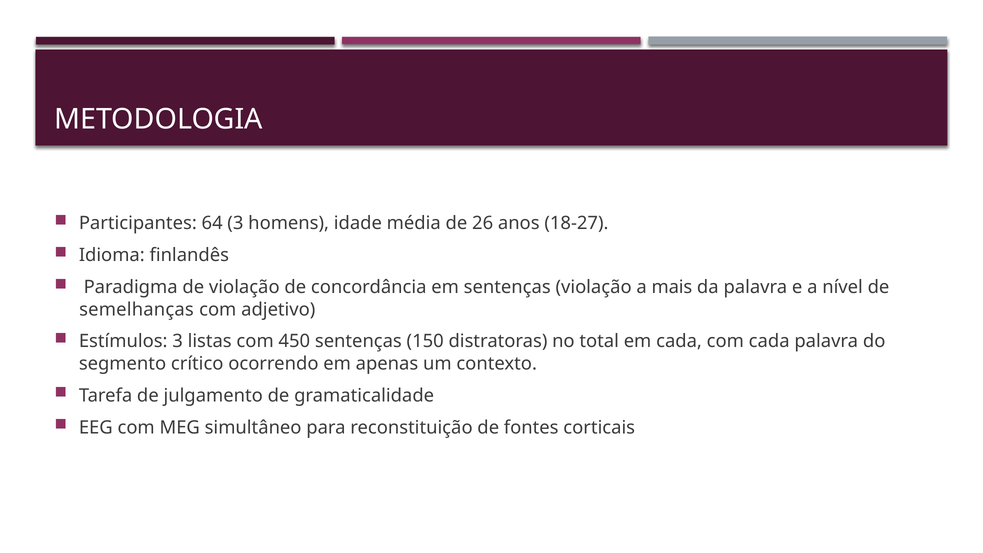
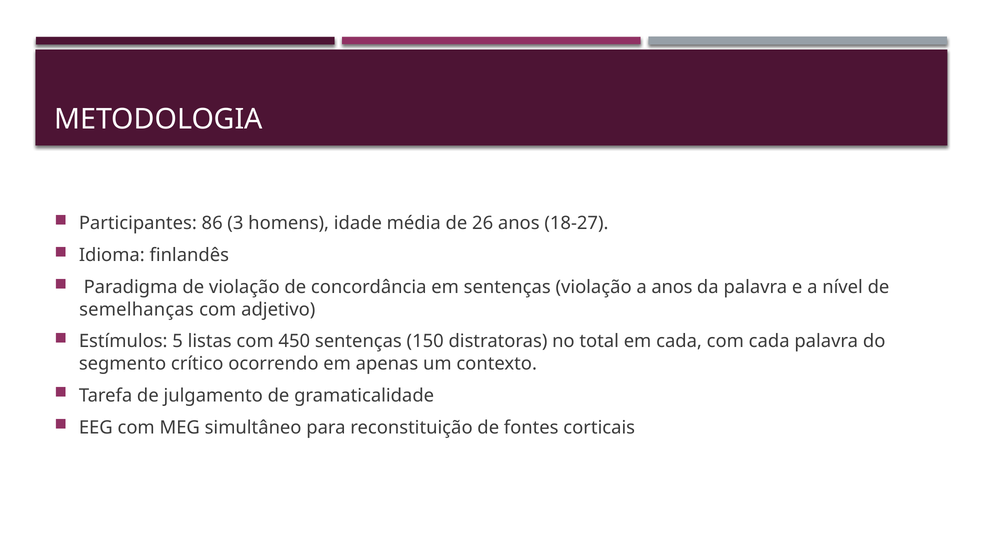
64: 64 -> 86 (212, 223)
a mais: mais -> anos (672, 287)
Estímulos 3: 3 -> 5 (178, 341)
